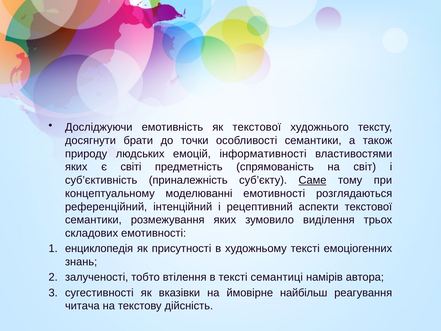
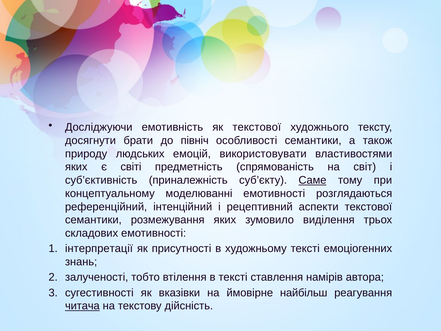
точки: точки -> північ (195, 140)
інформативності: інформативності -> використовувати (263, 154)
енциклопедія: енциклопедія -> інтерпретації (99, 248)
семантиці: семантиці -> ставлення (277, 277)
читача underline: none -> present (82, 306)
